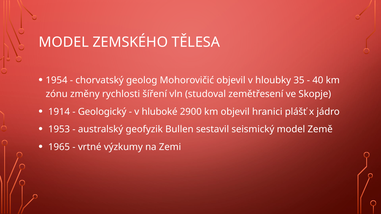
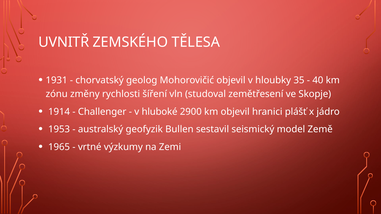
MODEL: MODEL -> UVNITŘ (64, 42)
1954: 1954 -> 1931 (57, 80)
Geologický: Geologický -> Challenger (102, 112)
